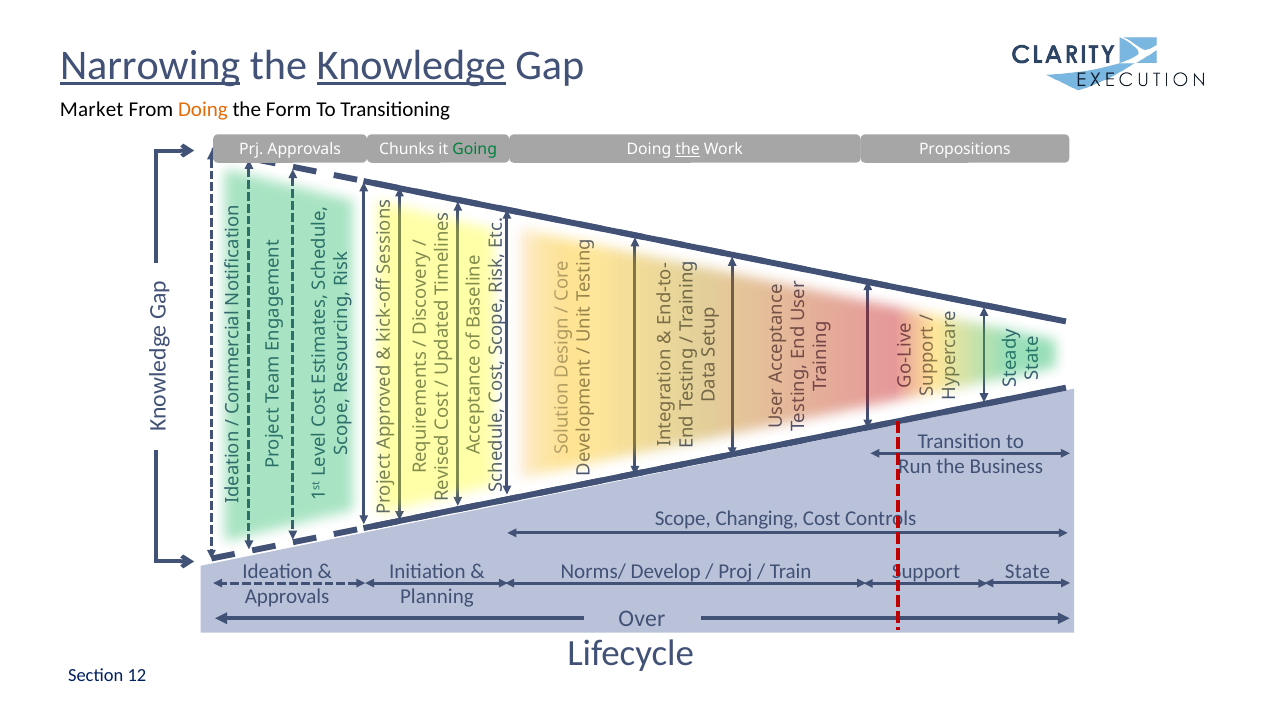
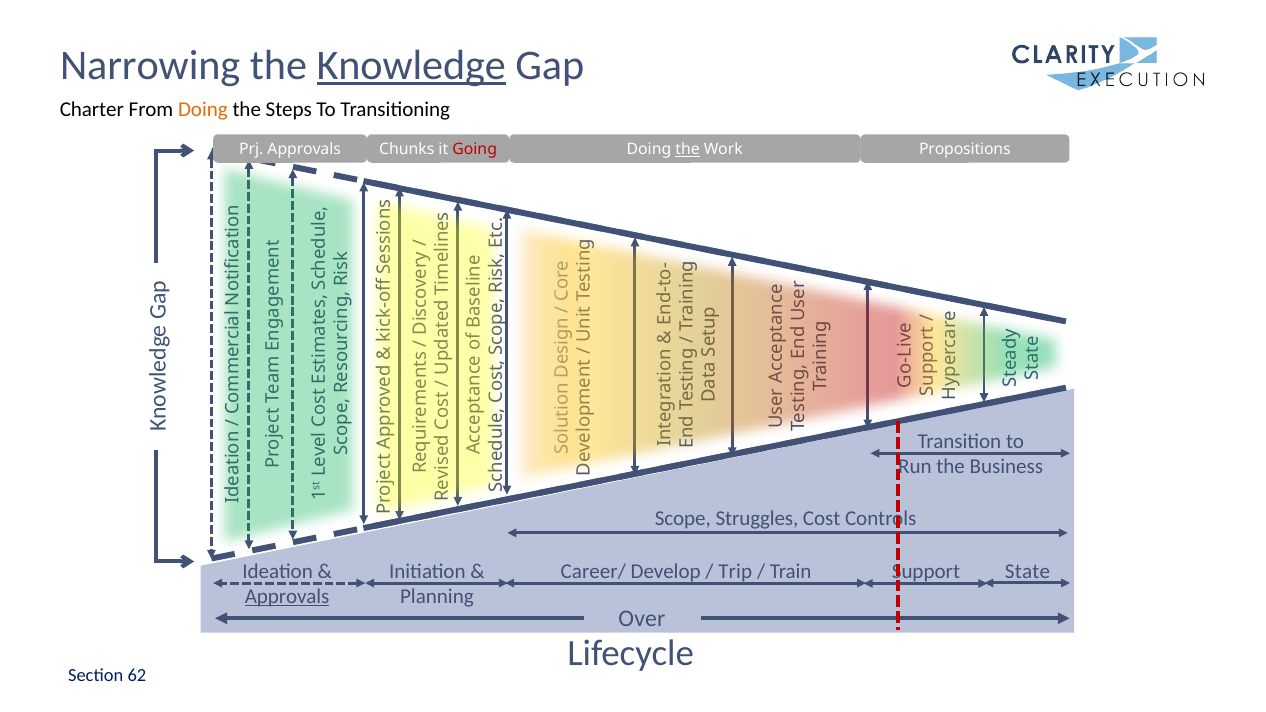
Narrowing underline: present -> none (150, 65)
Market: Market -> Charter (92, 110)
Form: Form -> Steps (289, 110)
Going colour: green -> red (475, 150)
Changing: Changing -> Struggles (757, 519)
Norms/: Norms/ -> Career/ (593, 572)
Proj: Proj -> Trip (735, 572)
Approvals underline: none -> present (287, 597)
12: 12 -> 62 (137, 675)
